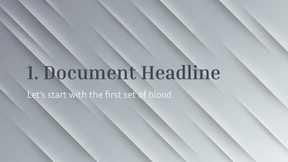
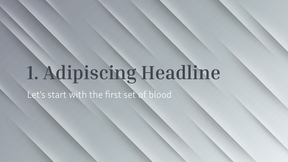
Document: Document -> Adipiscing (90, 73)
